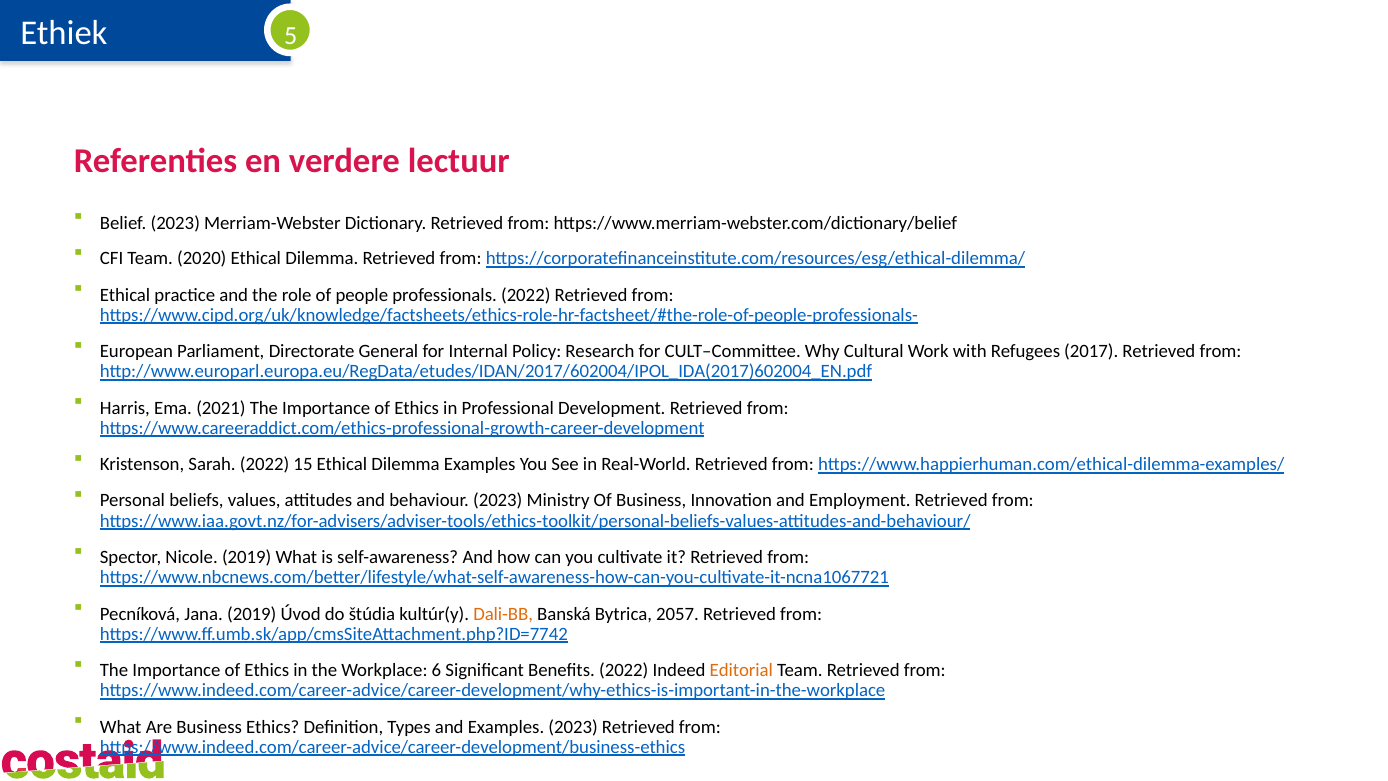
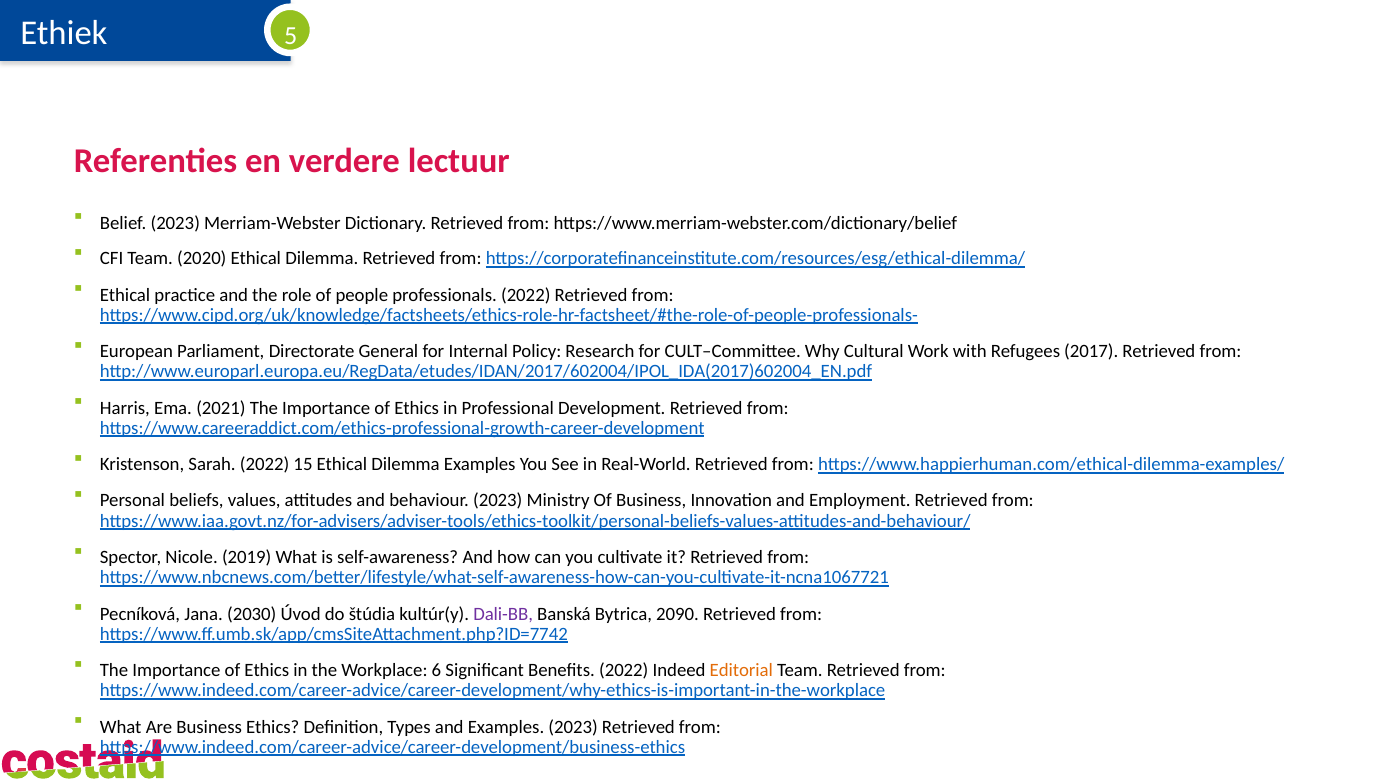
Jana 2019: 2019 -> 2030 (252, 614)
Dali-BB colour: orange -> purple (503, 614)
2057: 2057 -> 2090 (678, 614)
